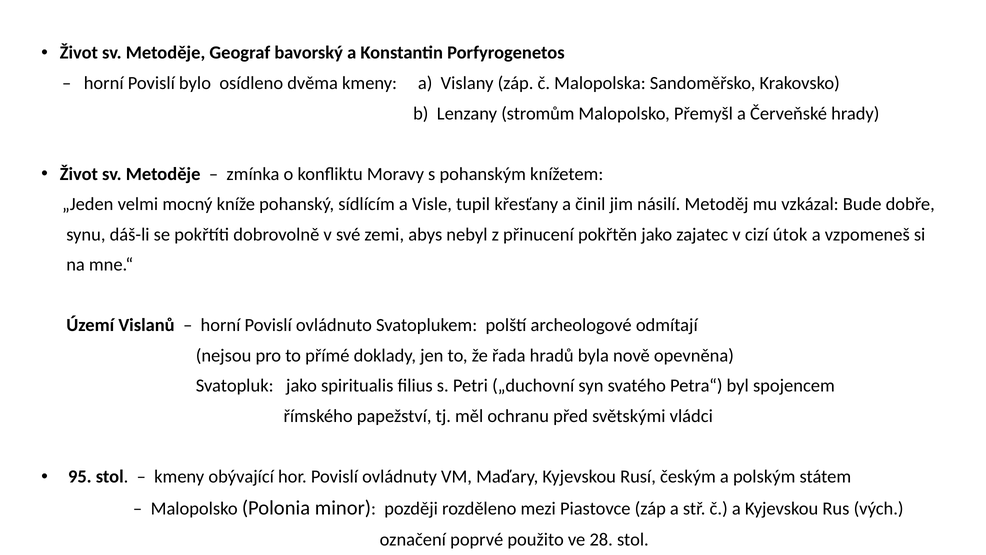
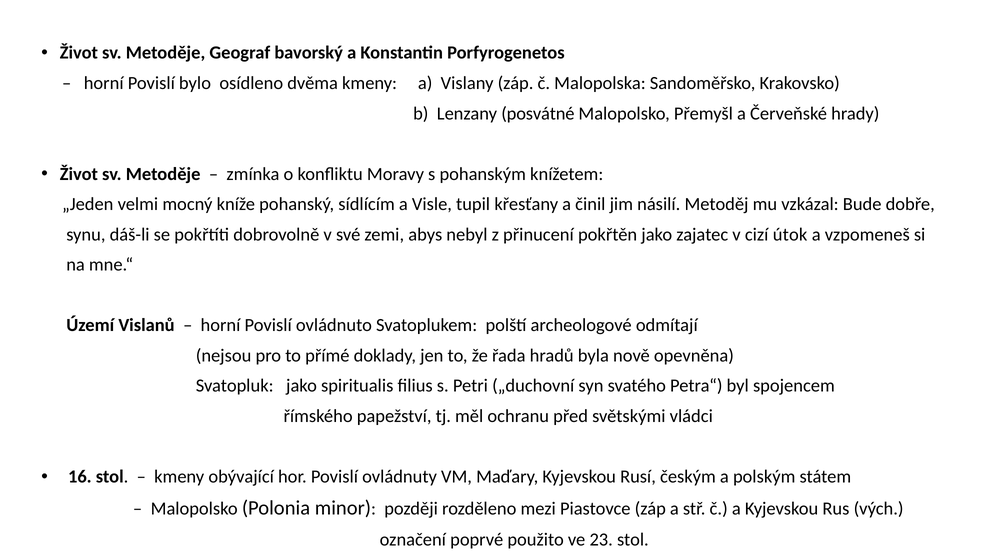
stromům: stromům -> posvátné (538, 113)
95: 95 -> 16 (80, 476)
28: 28 -> 23 (601, 539)
